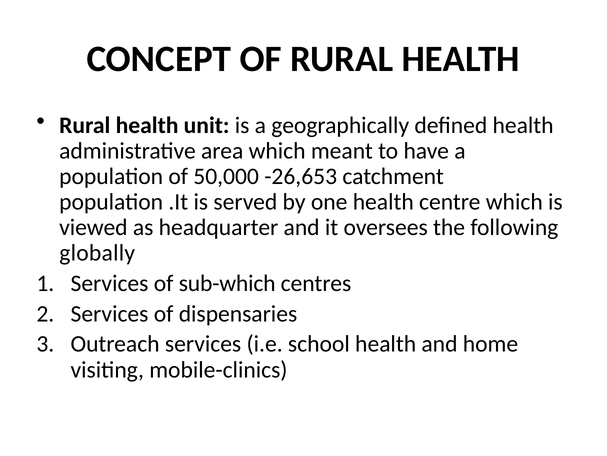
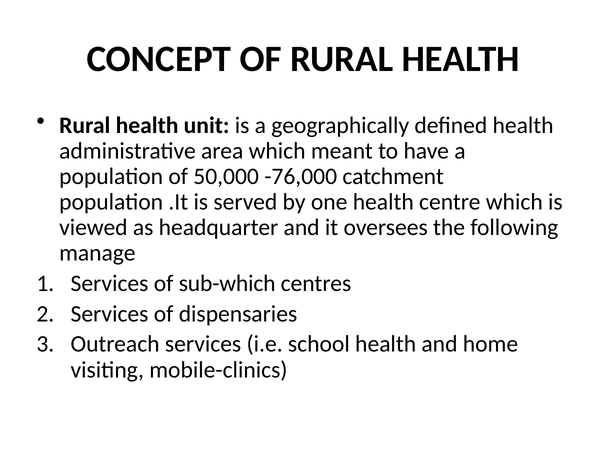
-26,653: -26,653 -> -76,000 (301, 176)
globally: globally -> manage (97, 253)
